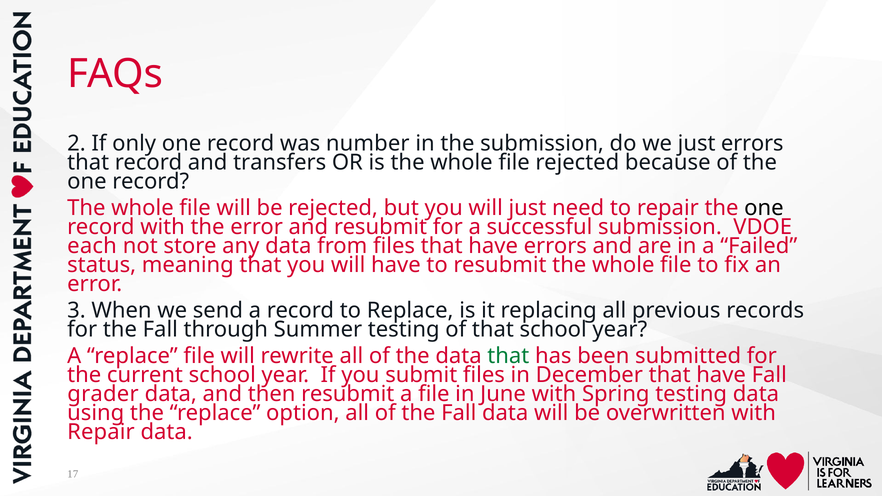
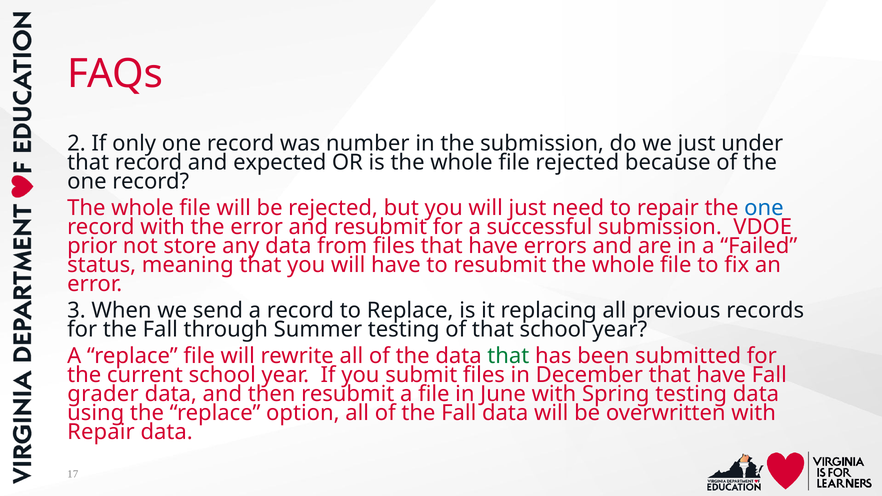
just errors: errors -> under (752, 143)
transfers: transfers -> expected (280, 162)
one colour: black -> blue (764, 208)
each: each -> prior (92, 246)
